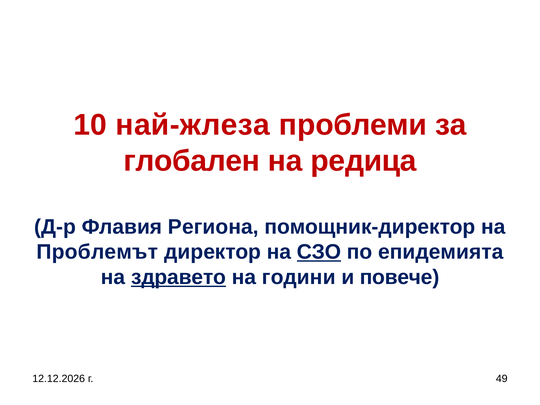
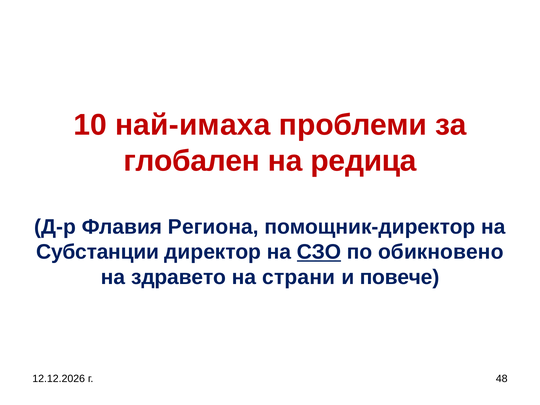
най-жлеза: най-жлеза -> най-имаха (193, 125)
Проблемът: Проблемът -> Субстанции (98, 252)
епидемията: епидемията -> обикновено (441, 252)
здравето underline: present -> none (179, 277)
години: години -> страни (299, 277)
49: 49 -> 48 (502, 379)
